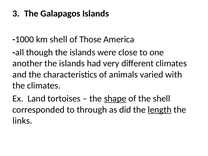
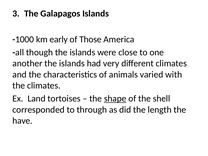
km shell: shell -> early (59, 39)
length underline: present -> none (160, 110)
links: links -> have (22, 121)
